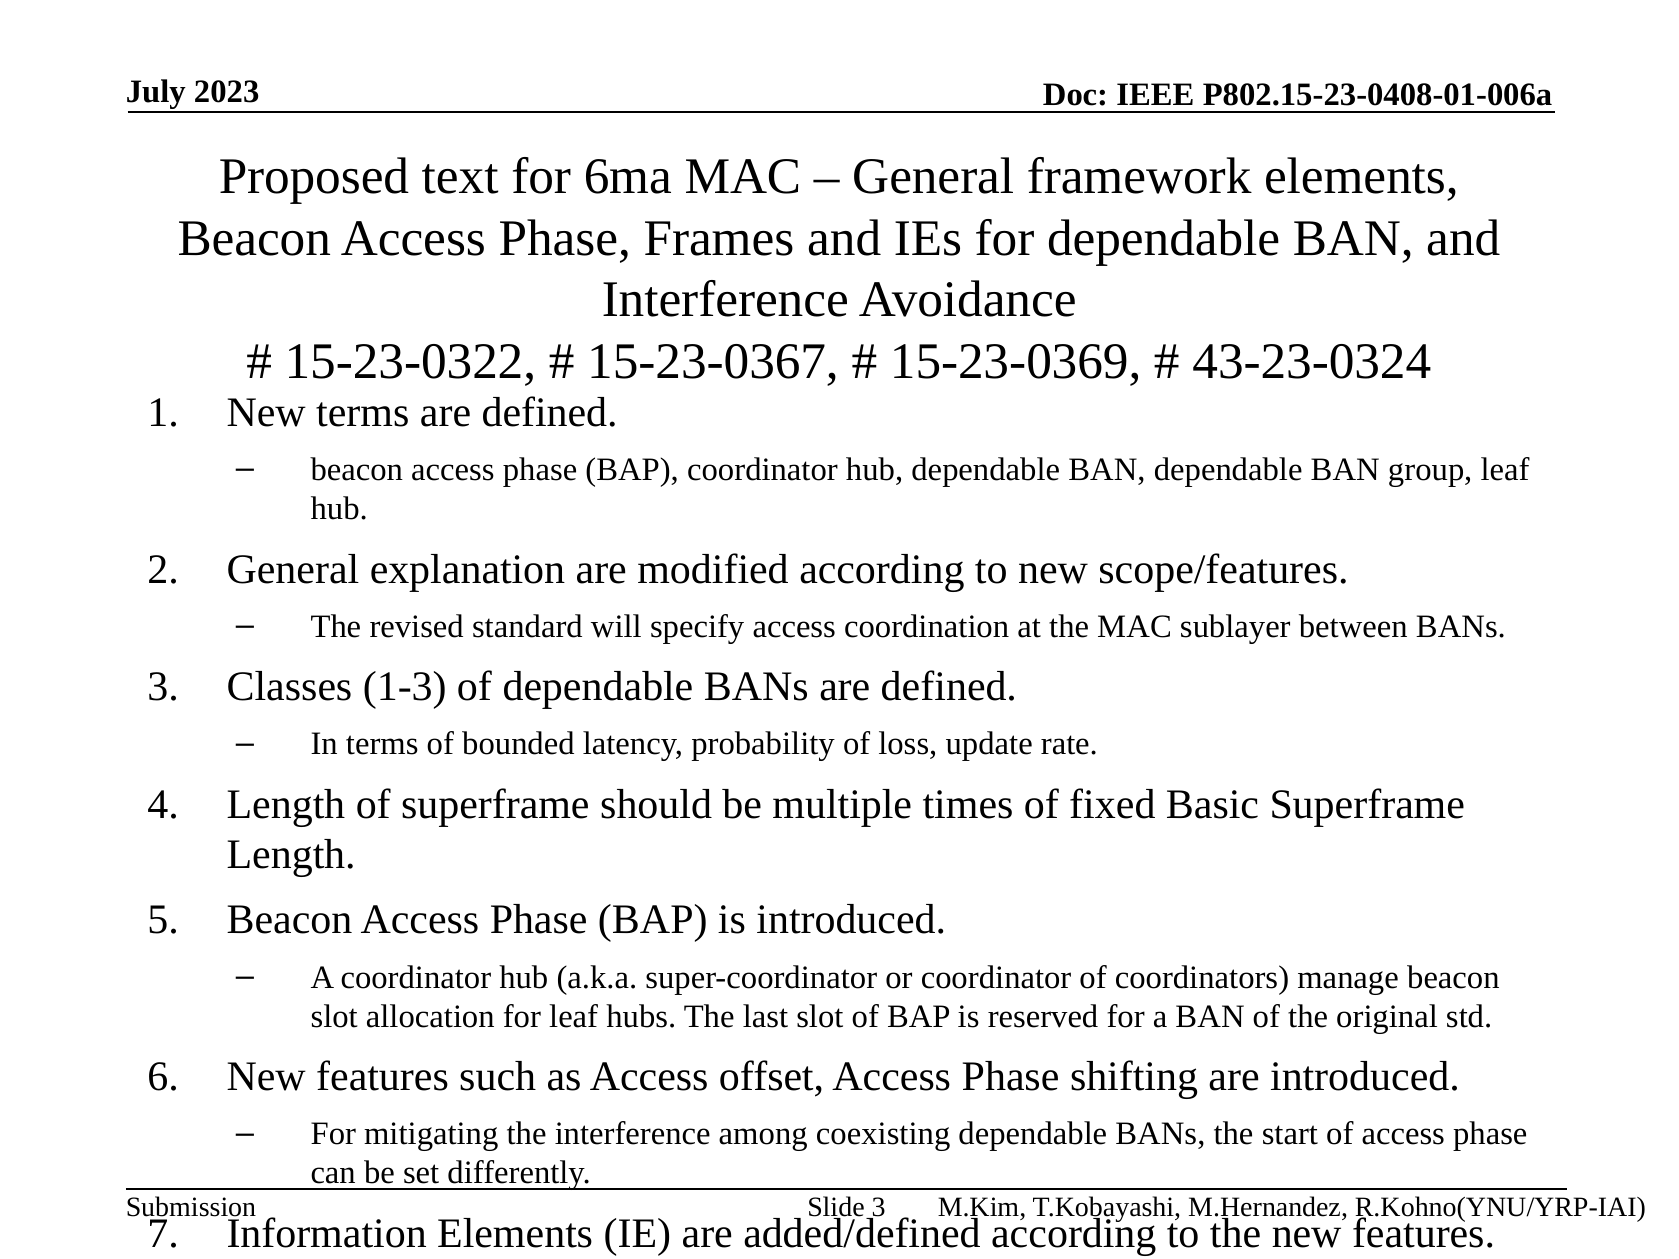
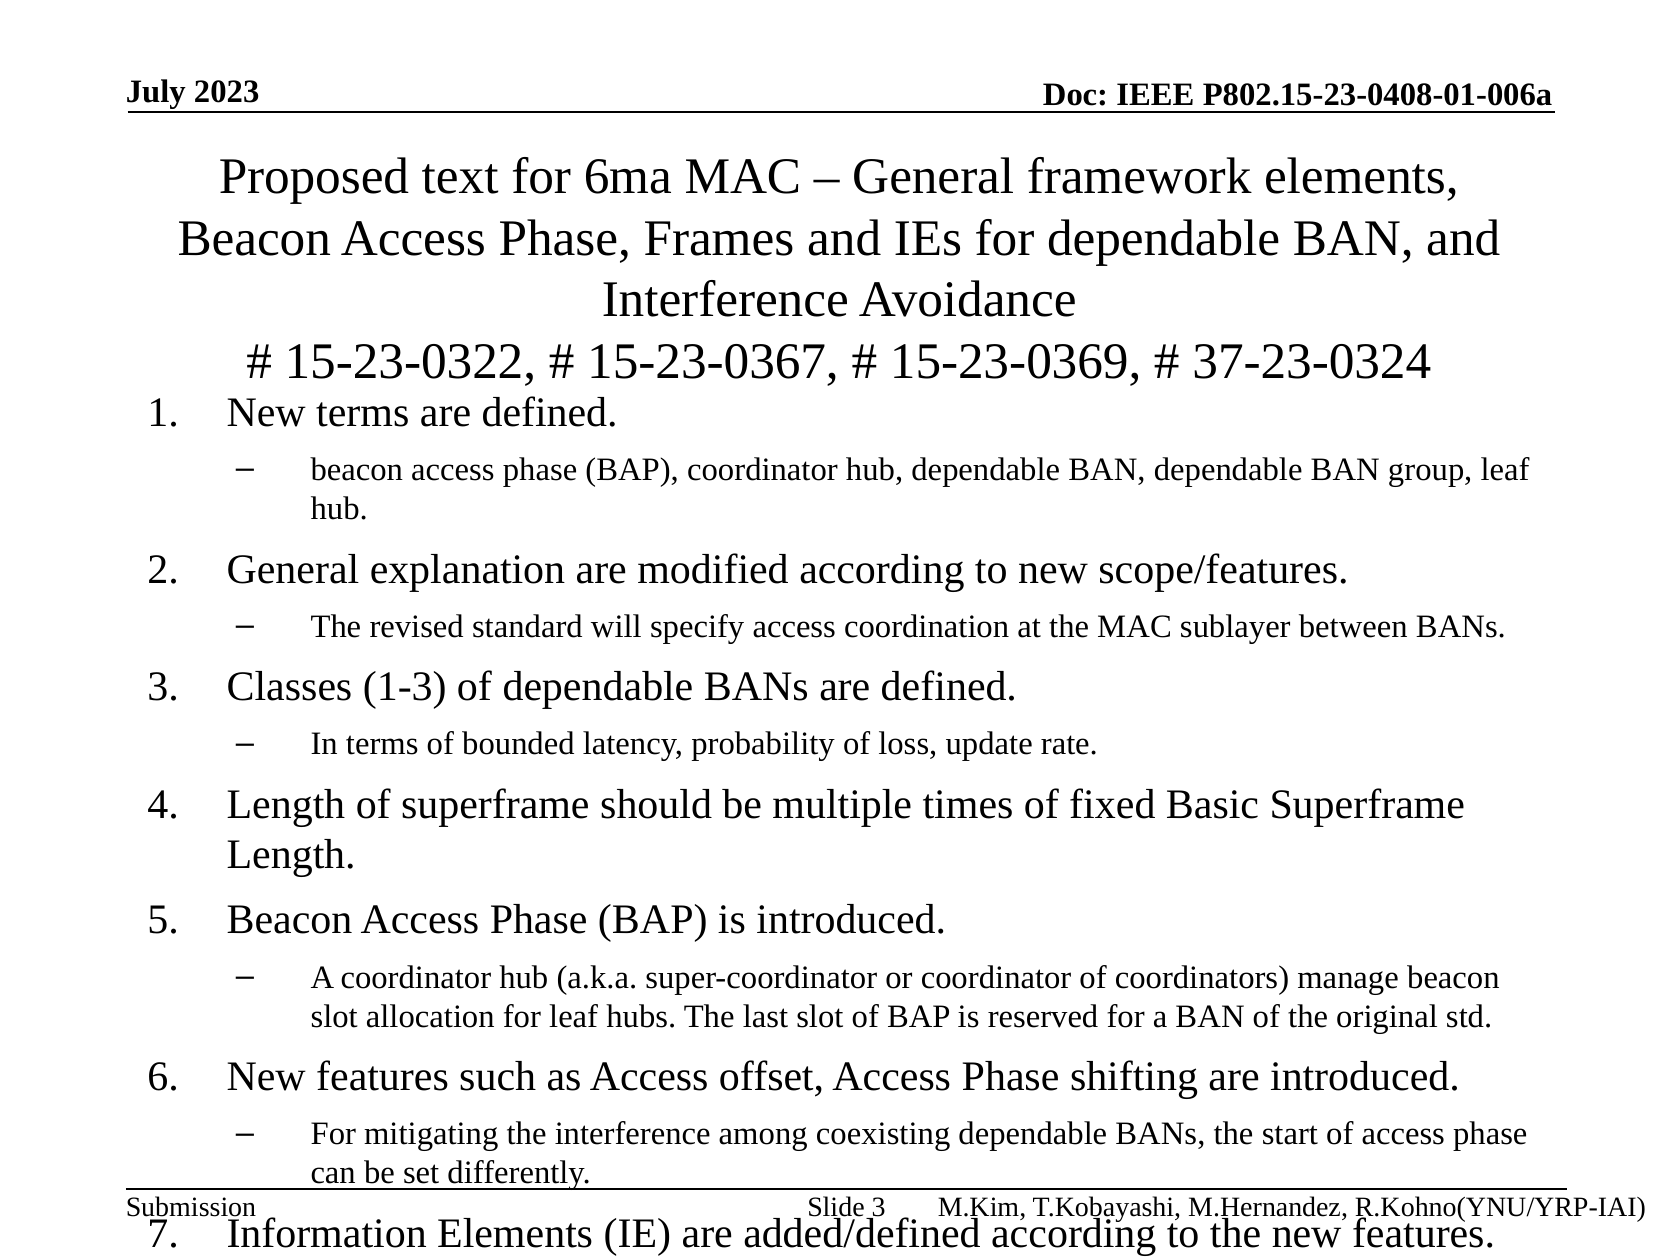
43-23-0324: 43-23-0324 -> 37-23-0324 (1312, 361)
